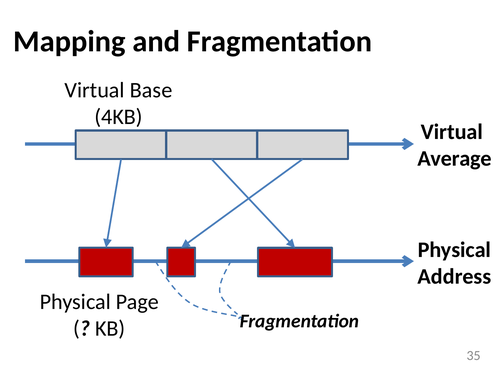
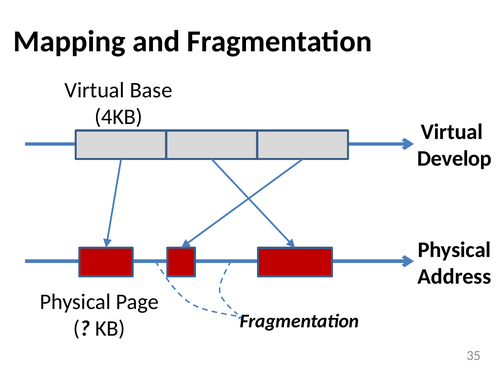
Average: Average -> Develop (455, 158)
